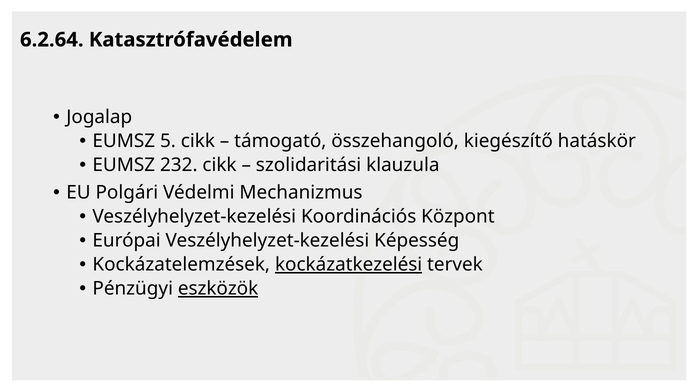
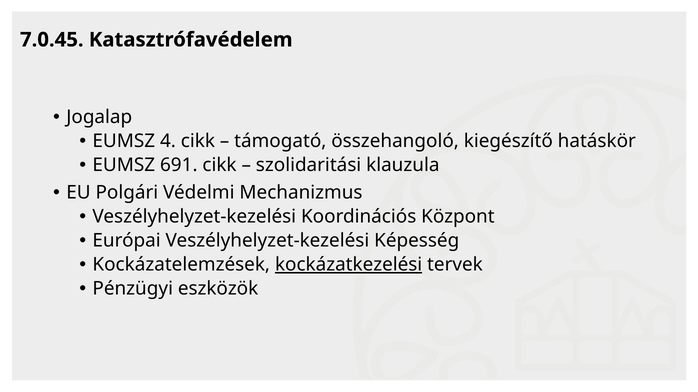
6.2.64: 6.2.64 -> 7.0.45 (52, 40)
5: 5 -> 4 (168, 141)
232: 232 -> 691 (179, 165)
eszközök underline: present -> none (218, 289)
